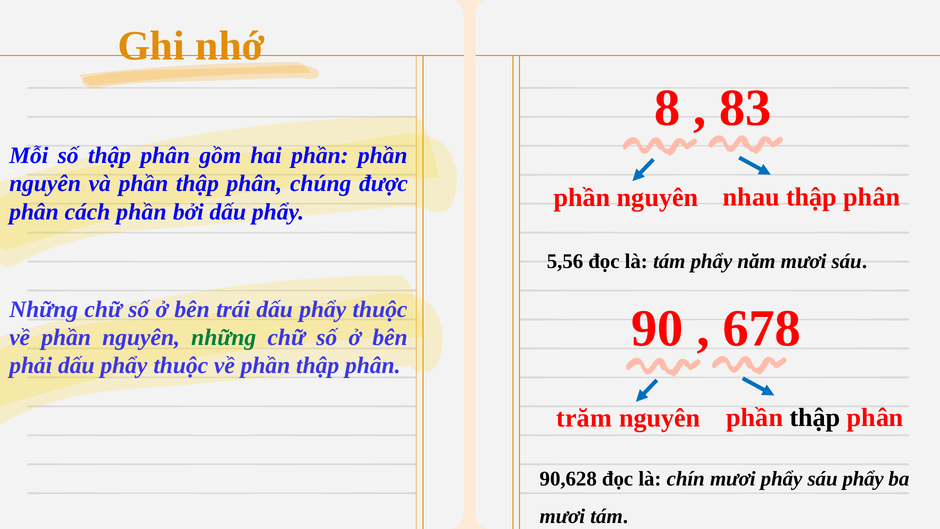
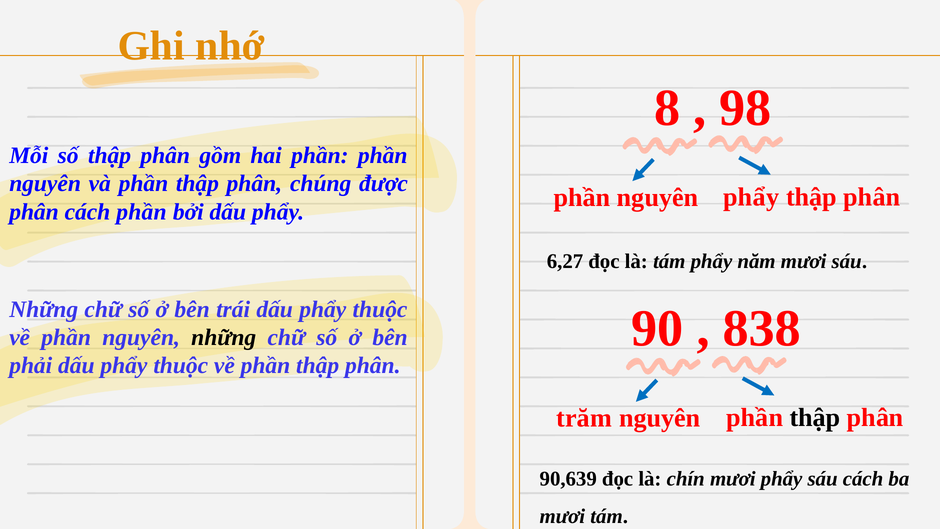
83: 83 -> 98 (745, 108)
nguyên nhau: nhau -> phẩy (751, 197)
5,56: 5,56 -> 6,27 (565, 261)
678: 678 -> 838 (762, 328)
những colour: green -> black (224, 337)
90,628: 90,628 -> 90,639 (568, 479)
sáu phẩy: phẩy -> cách (863, 479)
